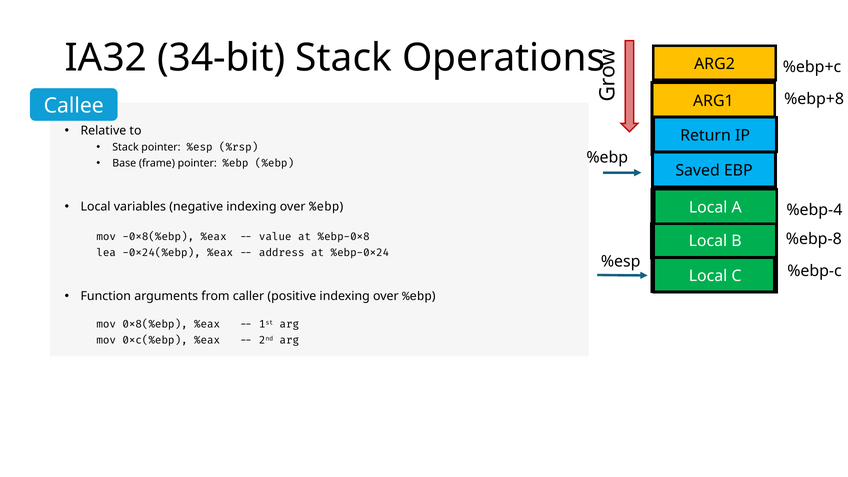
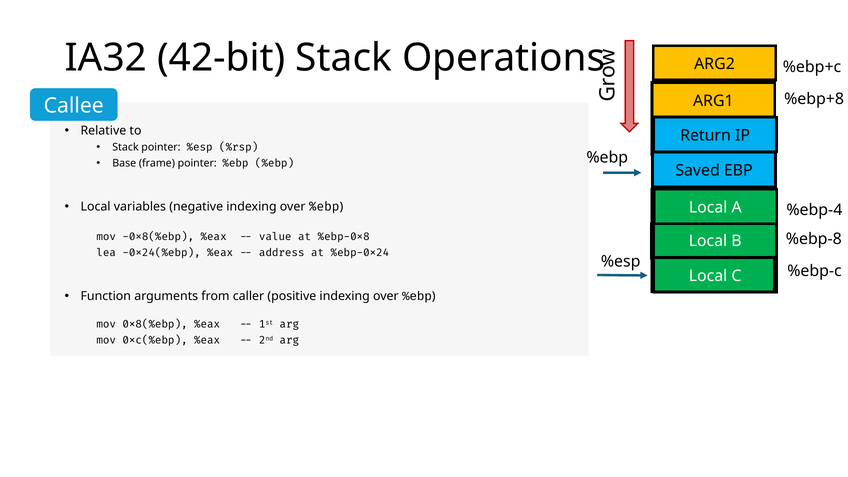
34-bit: 34-bit -> 42-bit (221, 58)
